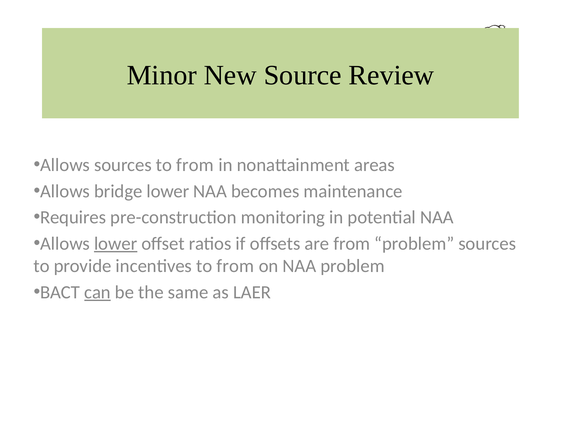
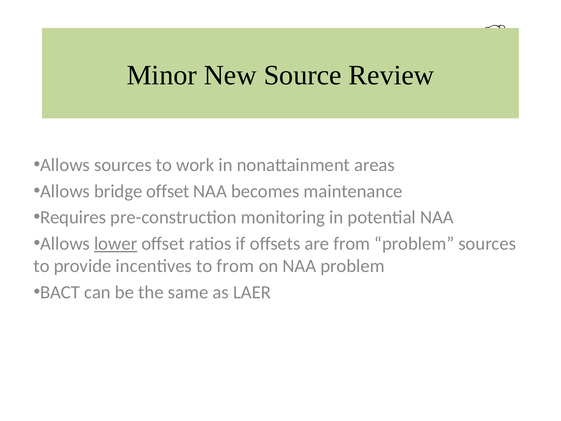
sources to from: from -> work (195, 165)
bridge lower: lower -> offset (168, 191)
can underline: present -> none (97, 292)
